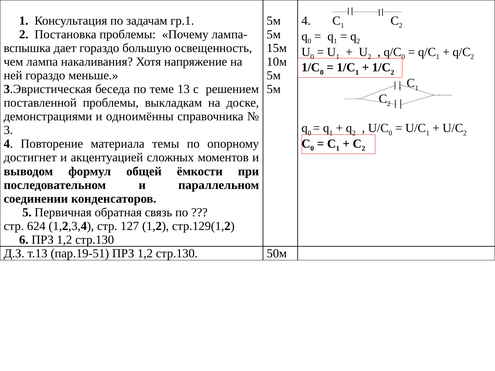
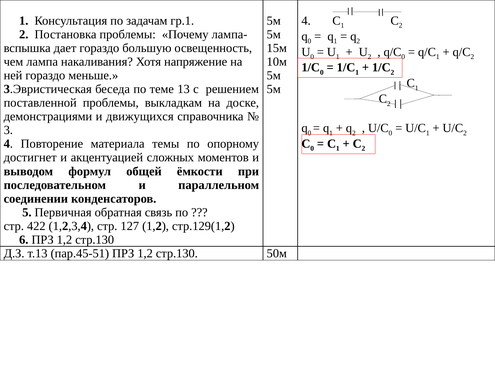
одноимённы: одноимённы -> движущихся (140, 117)
624: 624 -> 422 (36, 226)
пар.19-51: пар.19-51 -> пар.45-51 (80, 254)
